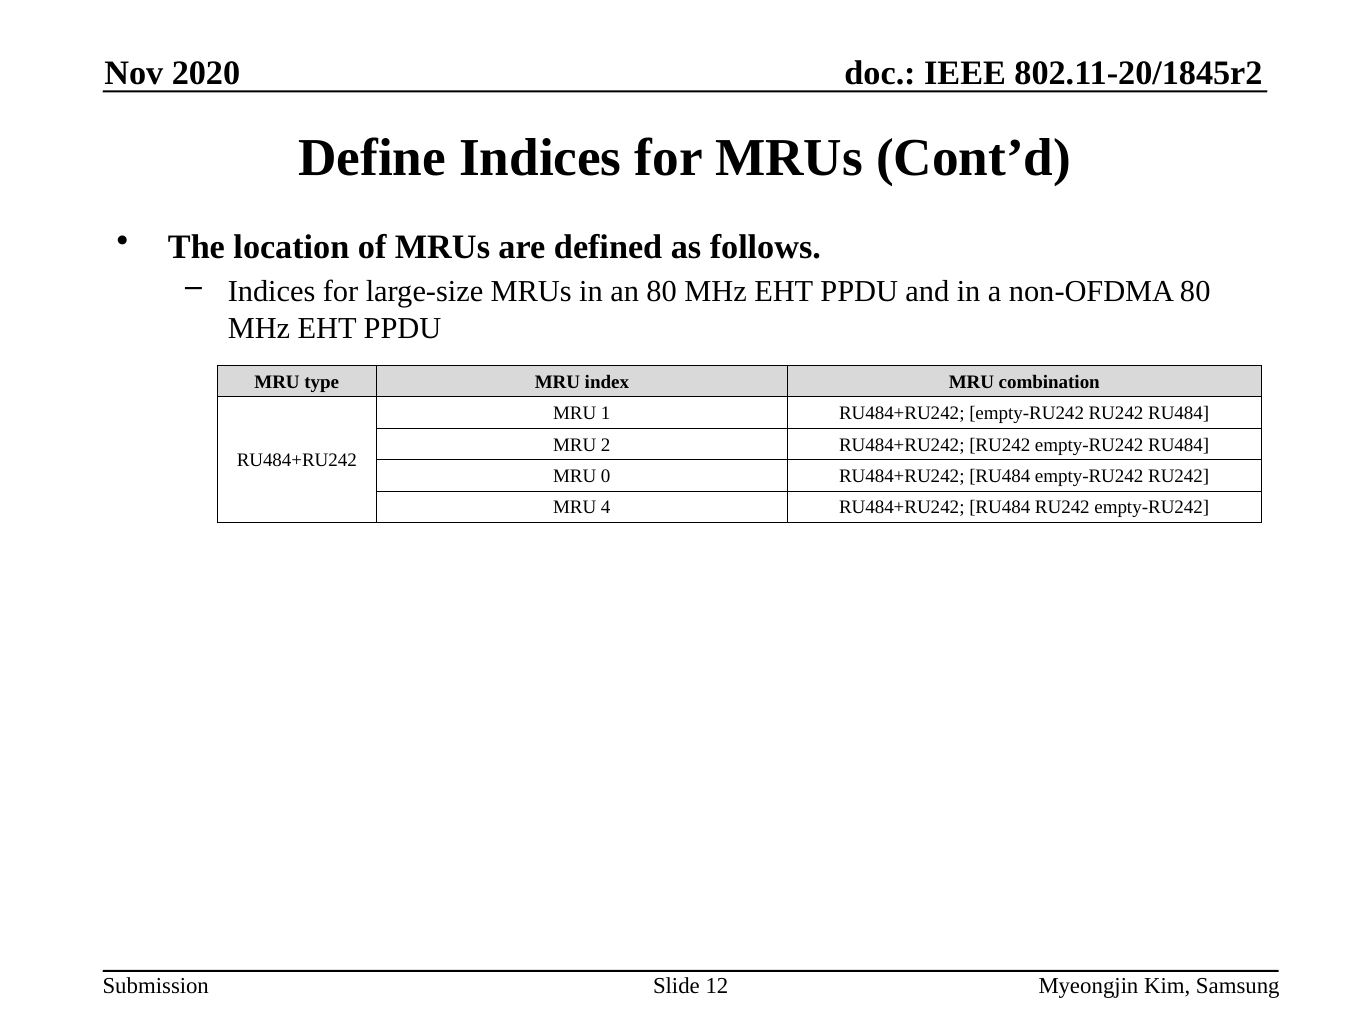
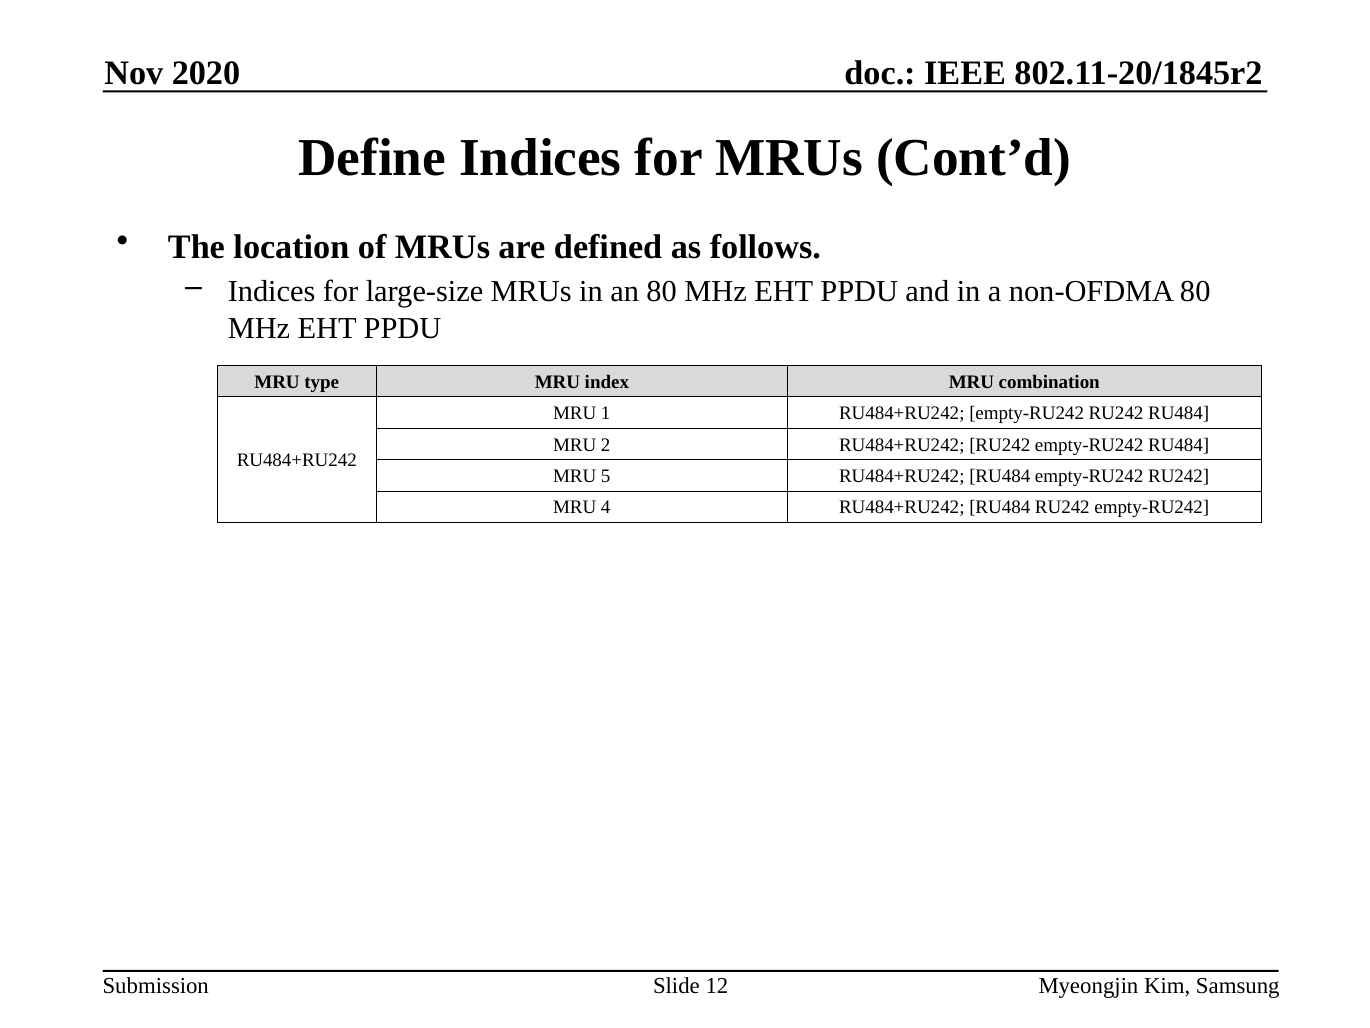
0: 0 -> 5 (606, 476)
